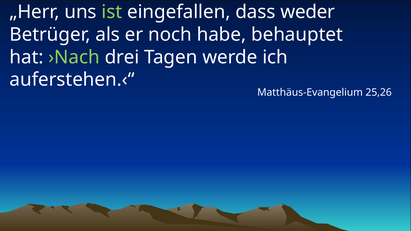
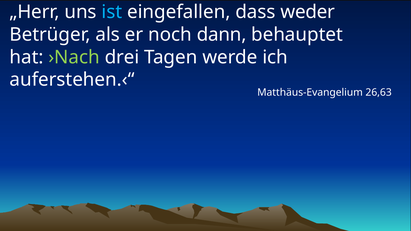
ist colour: light green -> light blue (112, 12)
habe: habe -> dann (222, 35)
25,26: 25,26 -> 26,63 (379, 92)
